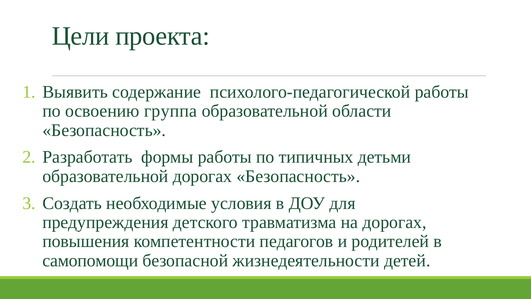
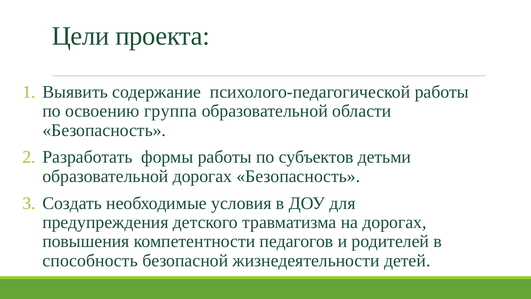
типичных: типичных -> субъектов (316, 157)
самопомощи: самопомощи -> способность (90, 260)
